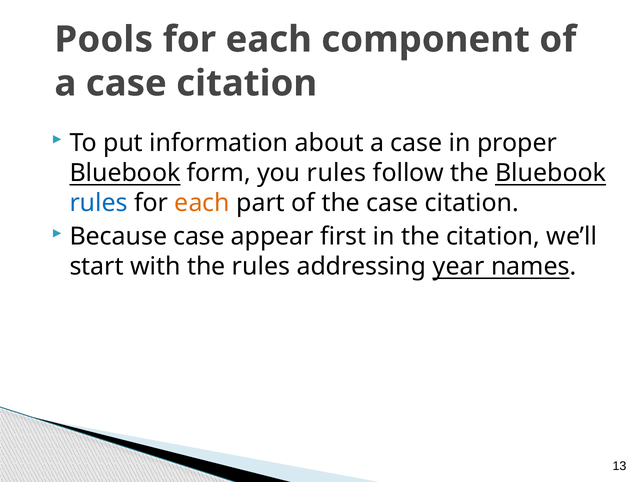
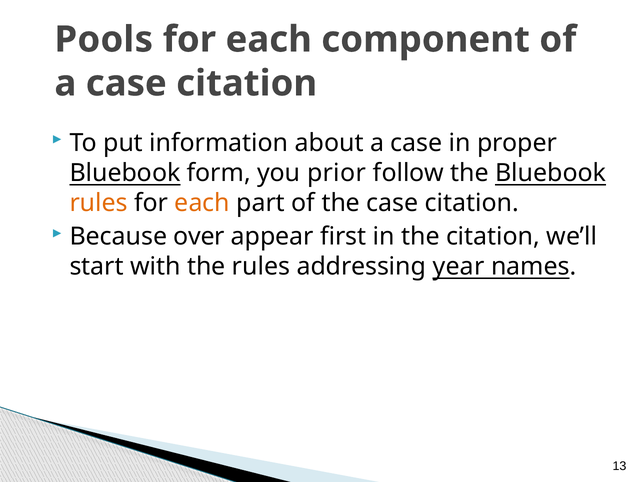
you rules: rules -> prior (337, 173)
rules colour: blue -> orange (99, 203)
Because case: case -> over (199, 236)
